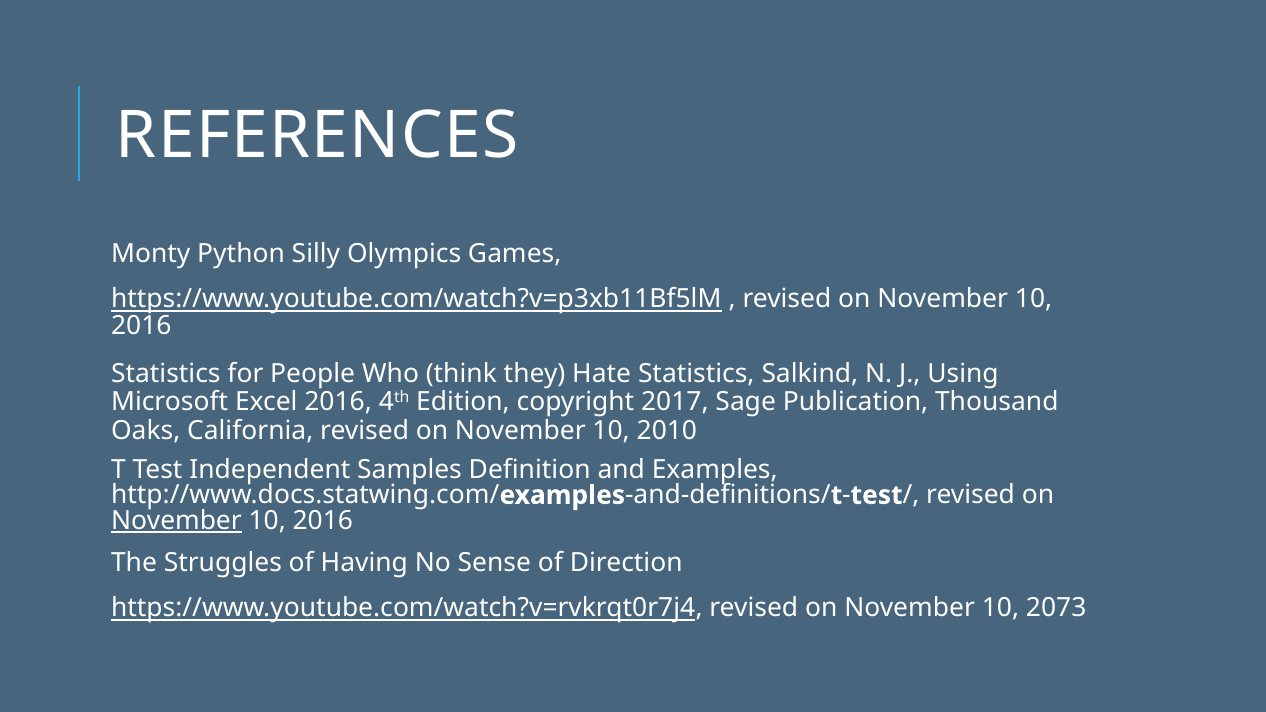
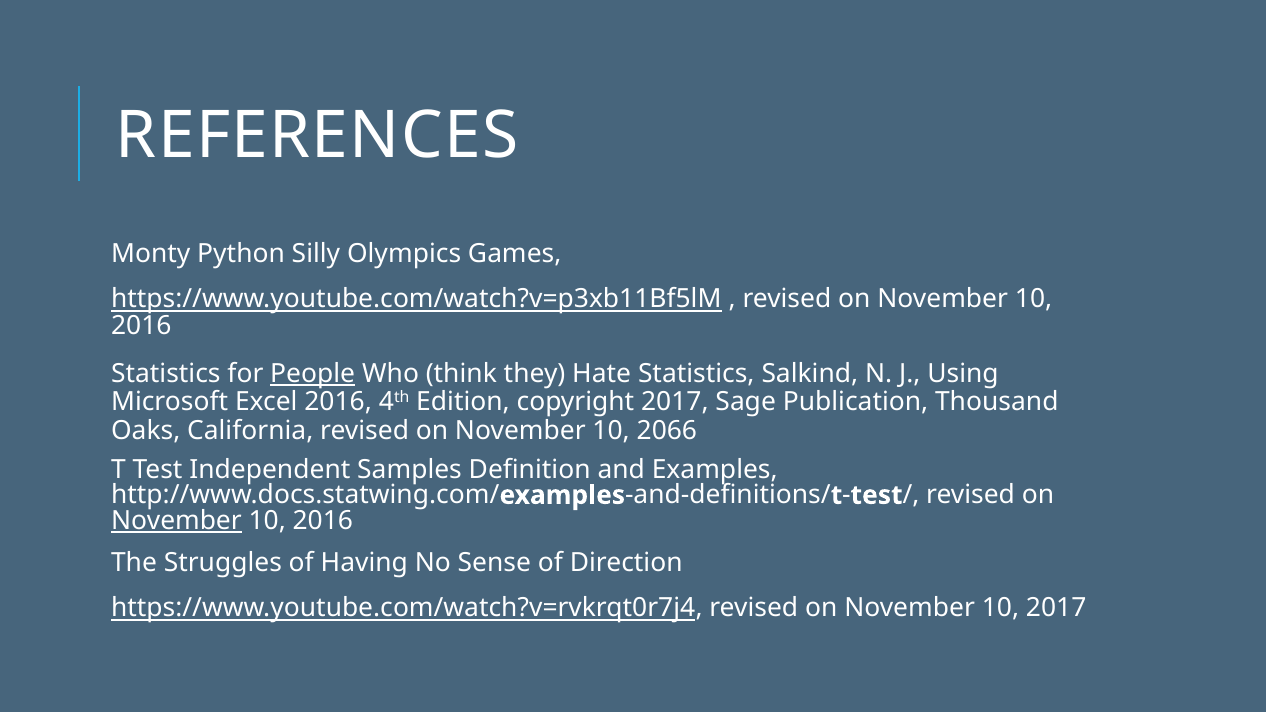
People underline: none -> present (313, 373)
2010: 2010 -> 2066 (667, 430)
10 2073: 2073 -> 2017 (1056, 608)
